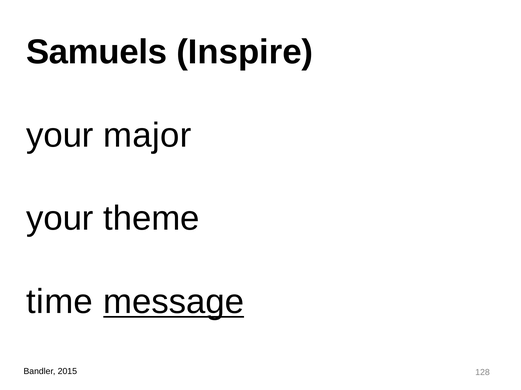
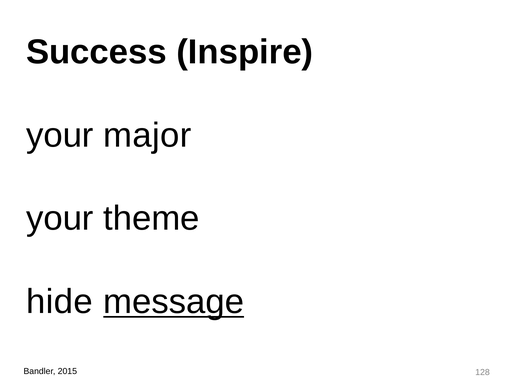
Samuels: Samuels -> Success (96, 52)
time: time -> hide (60, 302)
